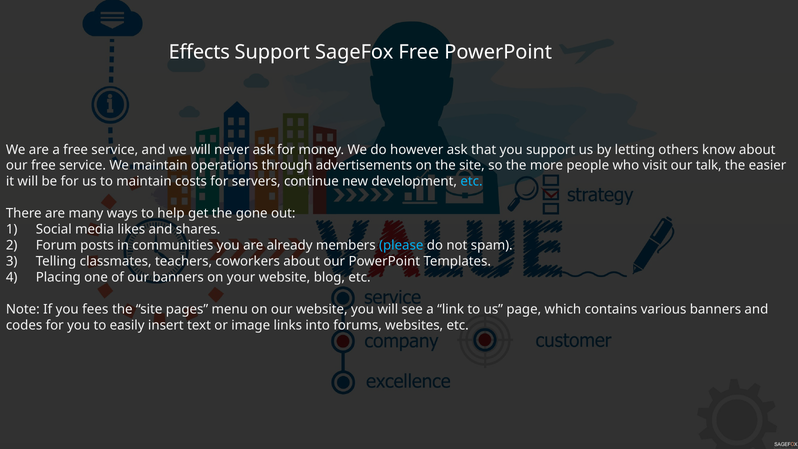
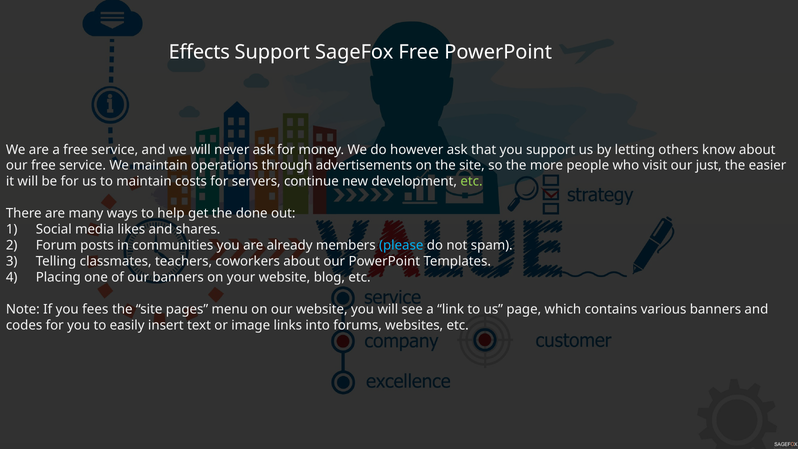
talk: talk -> just (709, 166)
etc colour: light blue -> light green (471, 181)
gone: gone -> done (252, 213)
